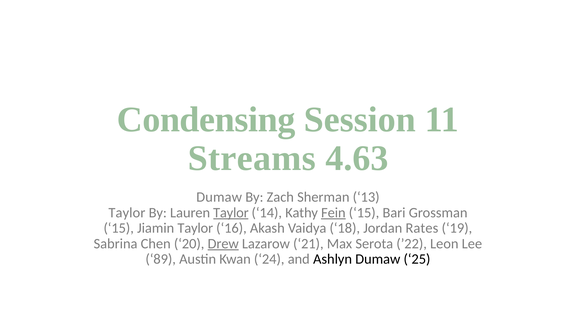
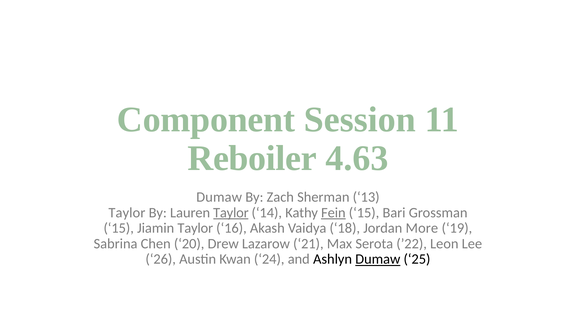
Condensing: Condensing -> Component (206, 120)
Streams: Streams -> Reboiler (252, 158)
Rates: Rates -> More (422, 228)
Drew underline: present -> none (223, 244)
89: 89 -> 26 (161, 259)
Dumaw underline: none -> present (378, 259)
